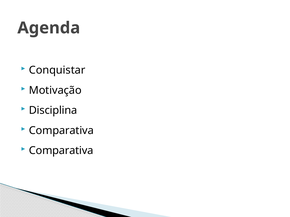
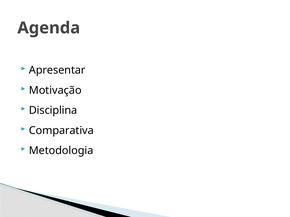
Conquistar: Conquistar -> Apresentar (57, 70)
Comparativa: Comparativa -> Metodologia (61, 151)
